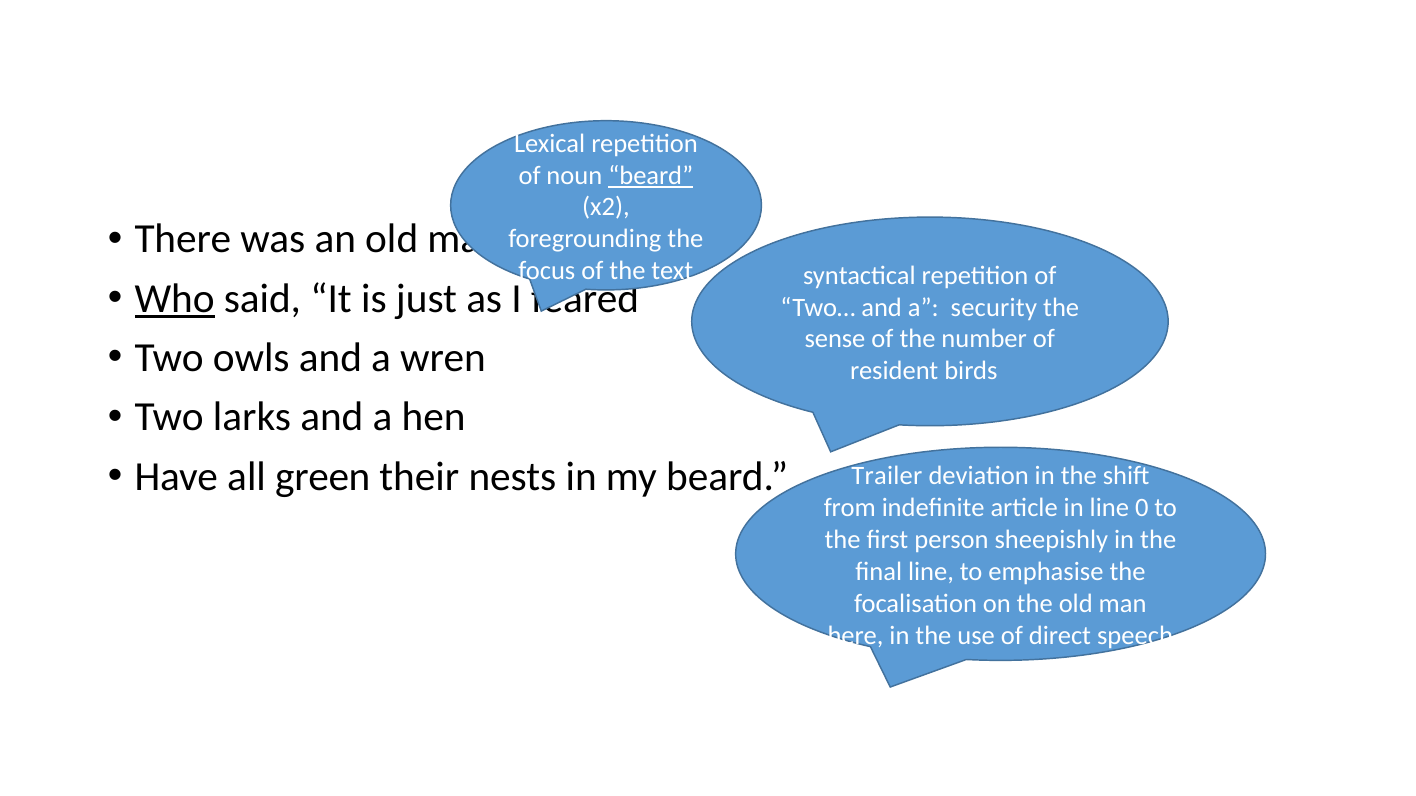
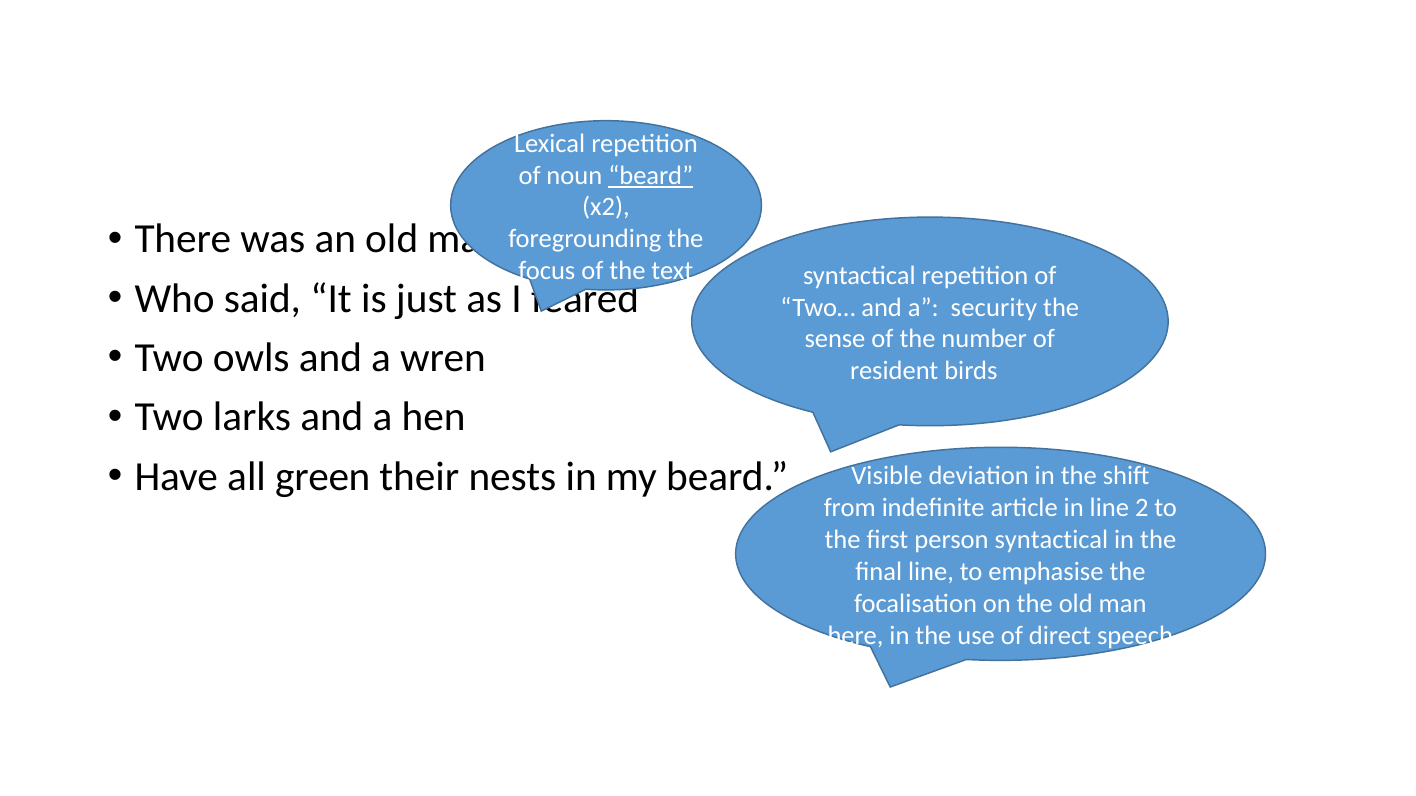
Who underline: present -> none (175, 299)
Trailer: Trailer -> Visible (887, 476)
0: 0 -> 2 (1142, 508)
person sheepishly: sheepishly -> syntactical (1051, 540)
